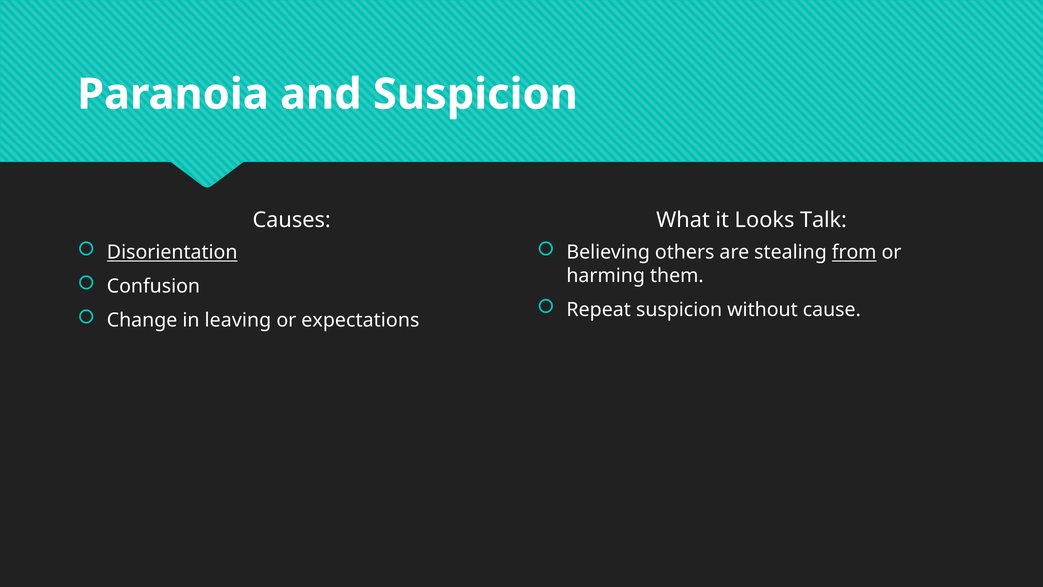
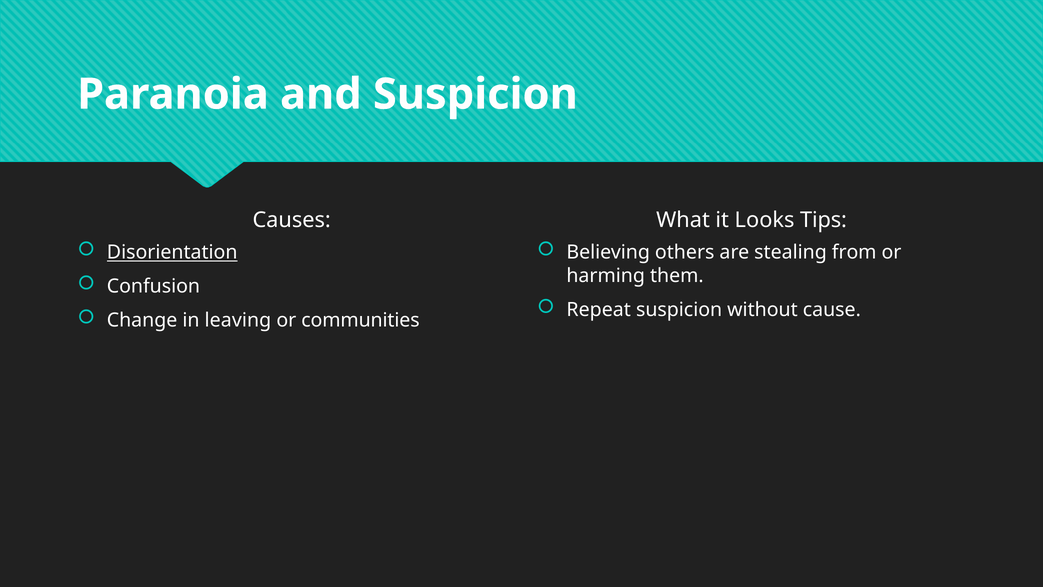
Talk: Talk -> Tips (823, 220)
from underline: present -> none (854, 252)
expectations: expectations -> communities (360, 320)
